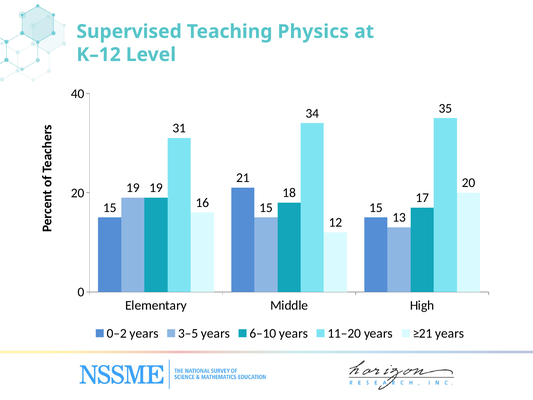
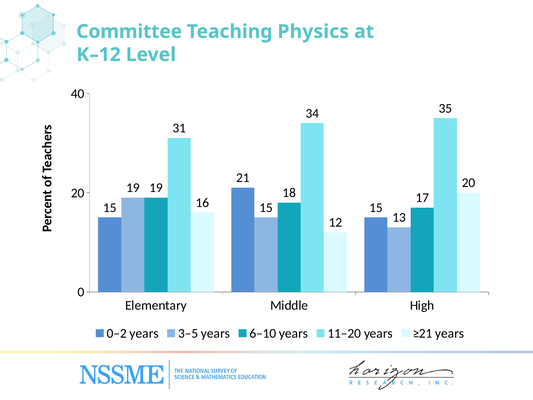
Supervised: Supervised -> Committee (129, 32)
